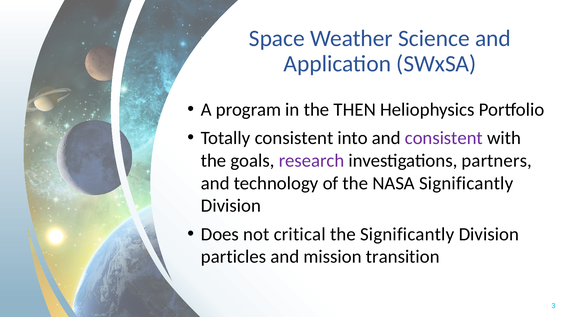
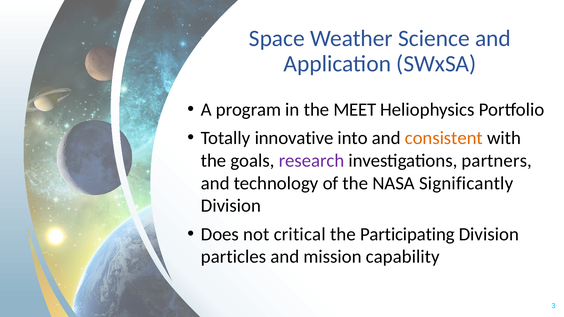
THEN: THEN -> MEET (355, 110)
Totally consistent: consistent -> innovative (294, 138)
consistent colour: purple -> orange (444, 138)
the Significantly: Significantly -> Participating (407, 234)
transition: transition -> capability (403, 257)
